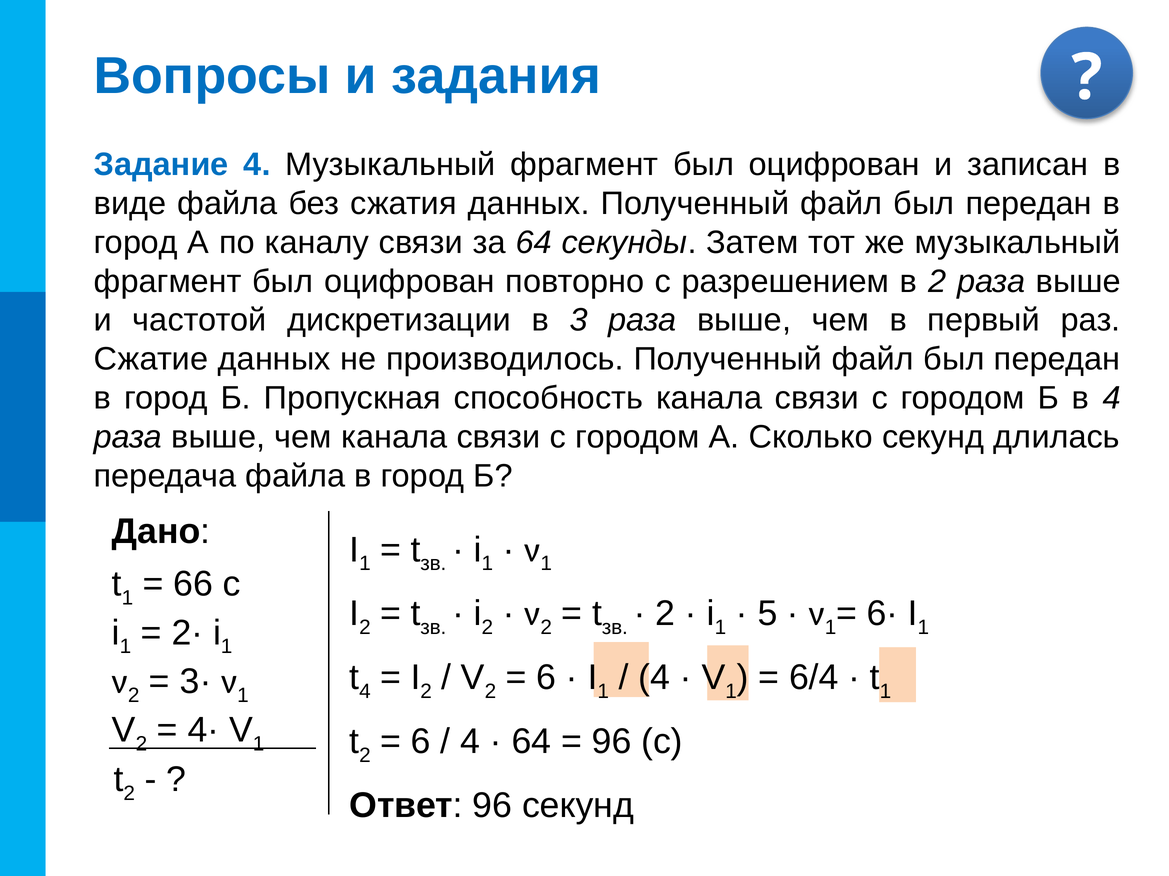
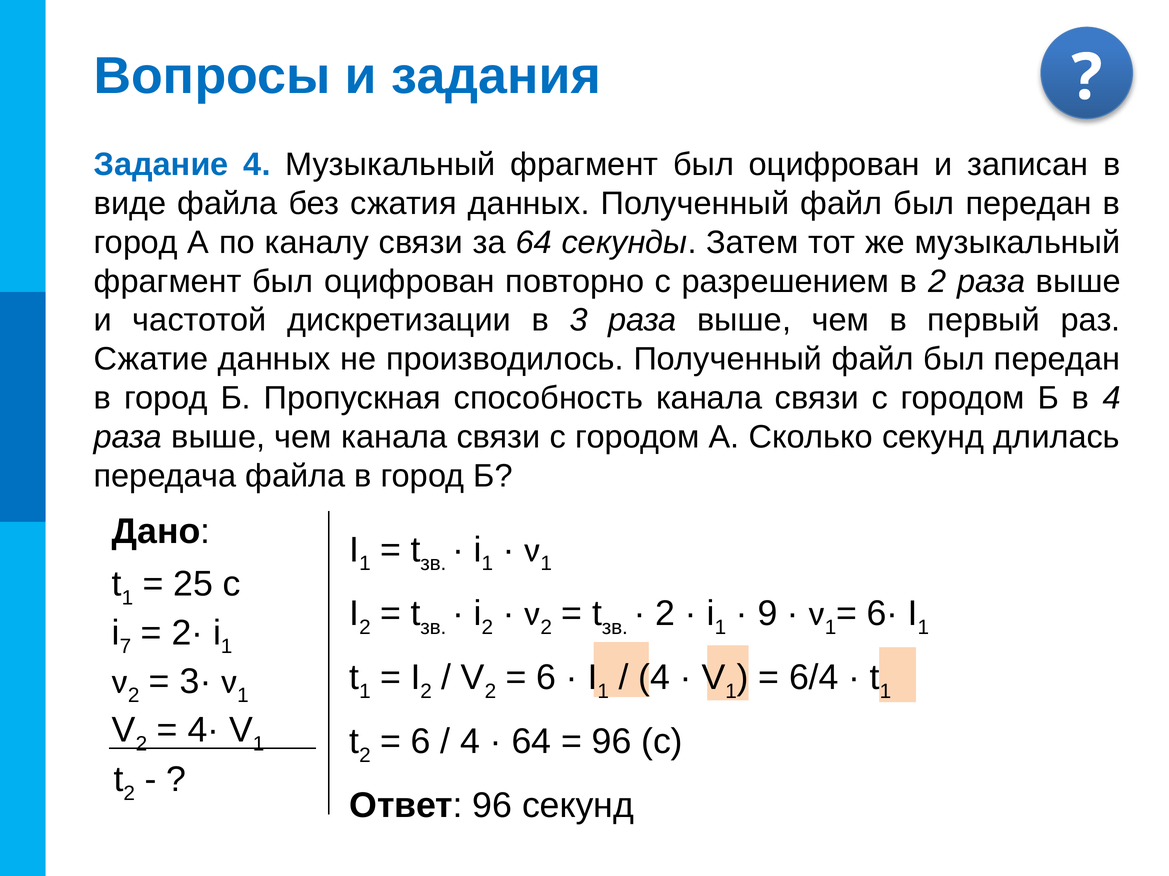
66: 66 -> 25 (193, 585)
5: 5 -> 9 (767, 614)
1: 1 -> 7 (125, 647)
4: 4 -> 1 (365, 692)
